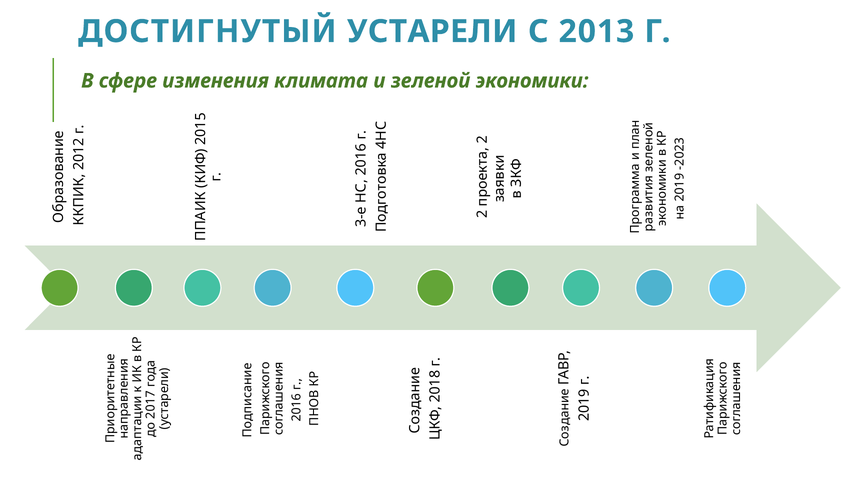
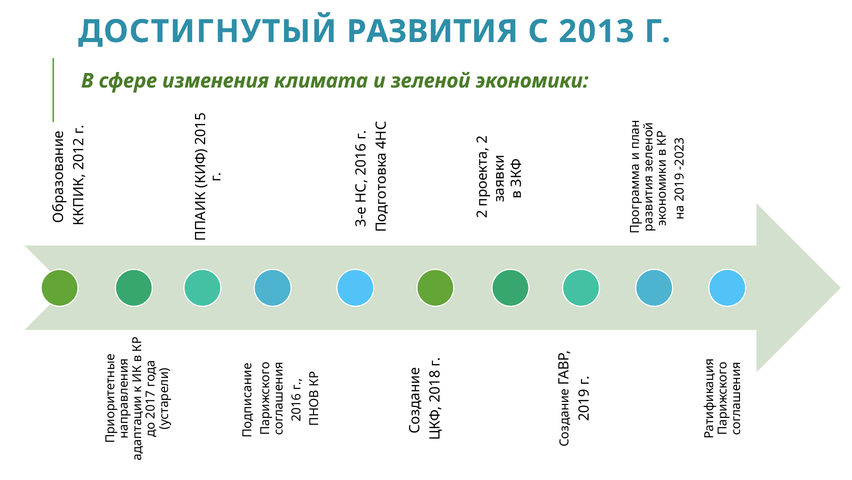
УСТАРЕЛИ: УСТАРЕЛИ -> РАЗВИТИЯ (432, 31)
